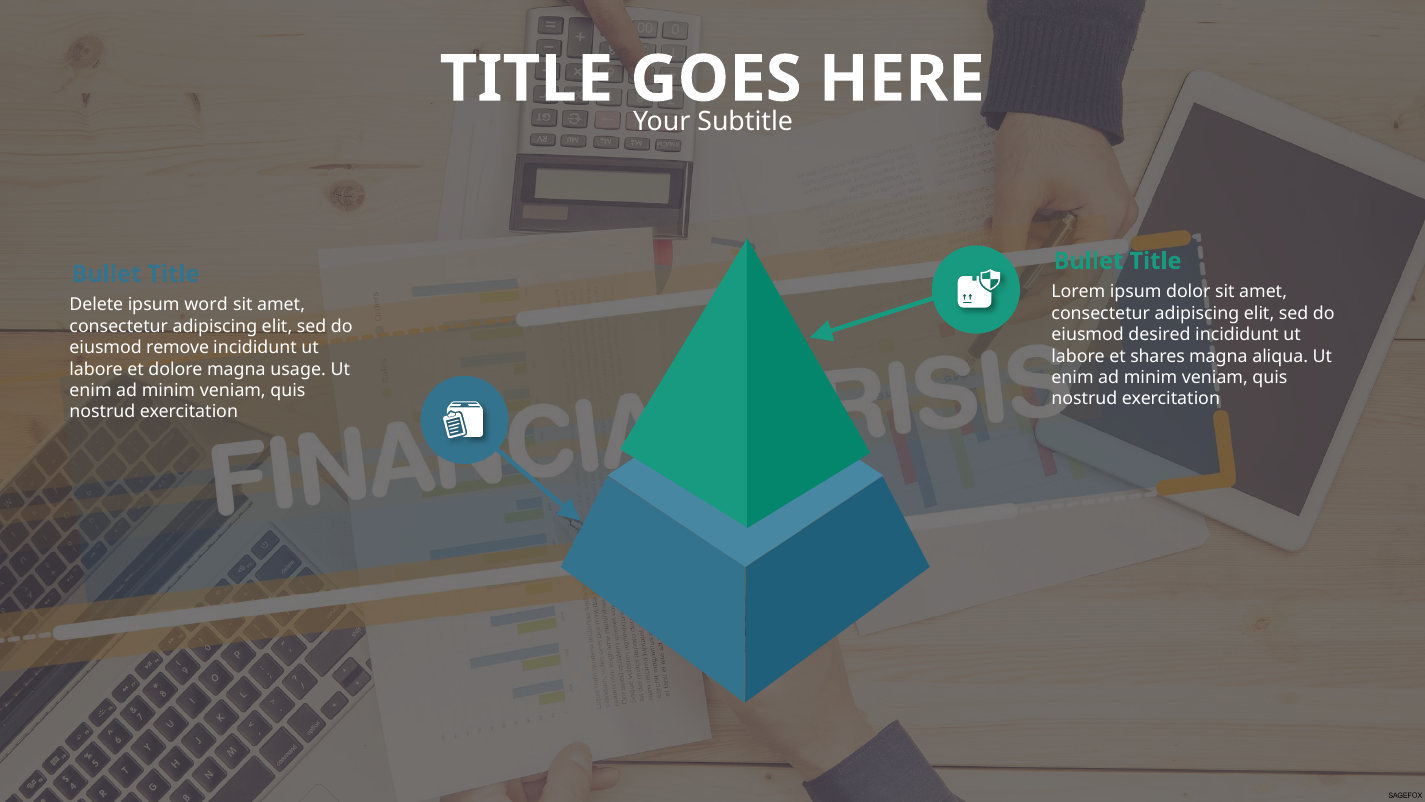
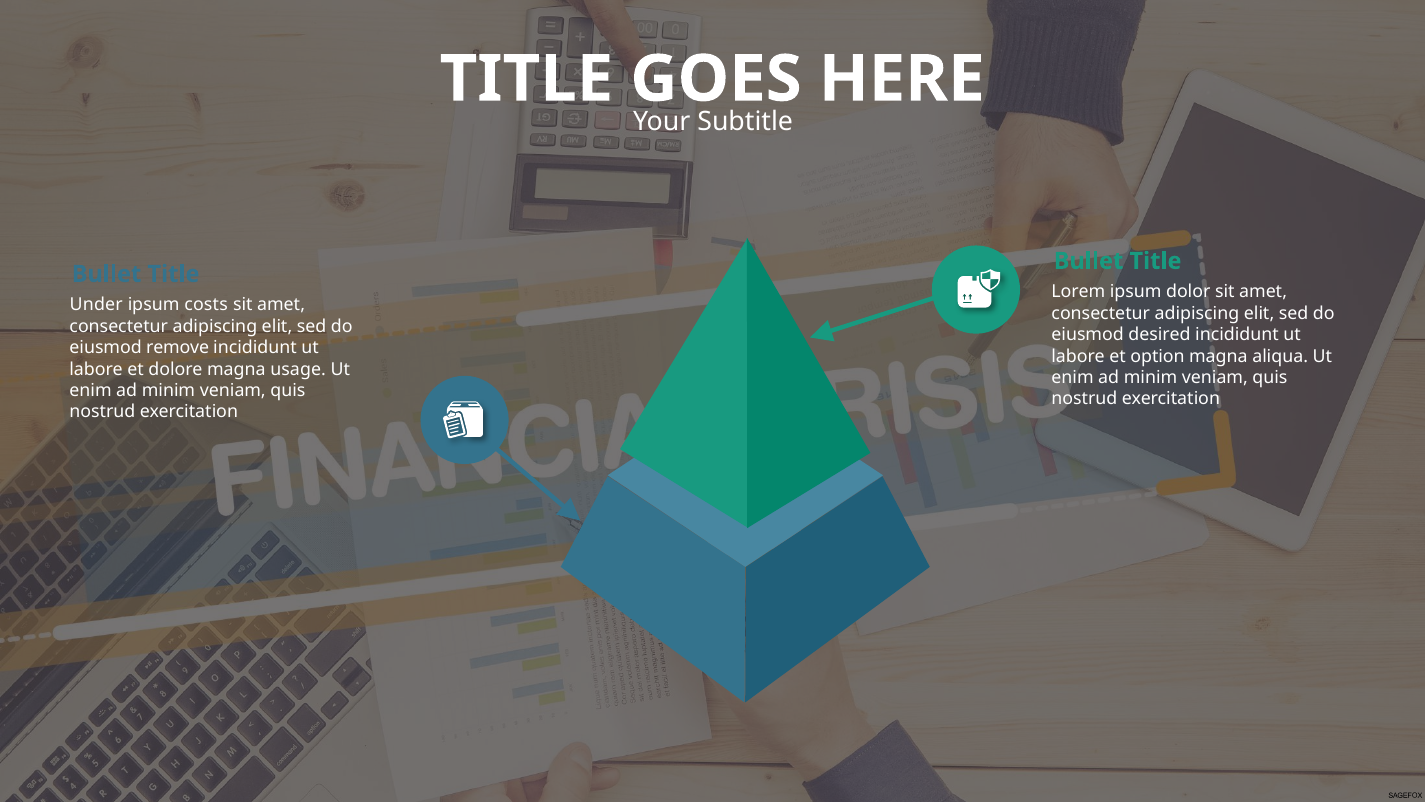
Delete: Delete -> Under (96, 305)
word: word -> costs (206, 305)
shares: shares -> option (1158, 356)
